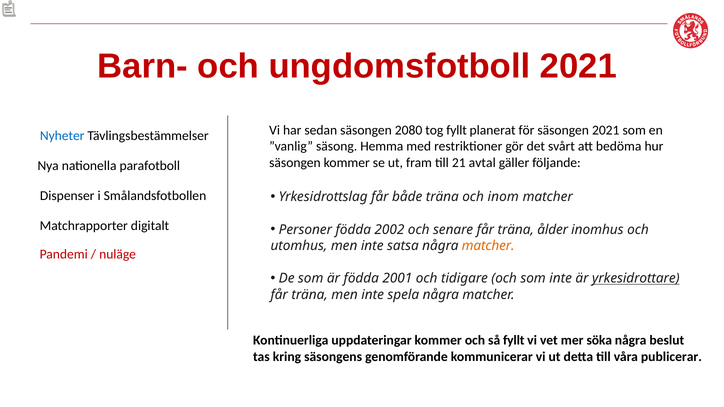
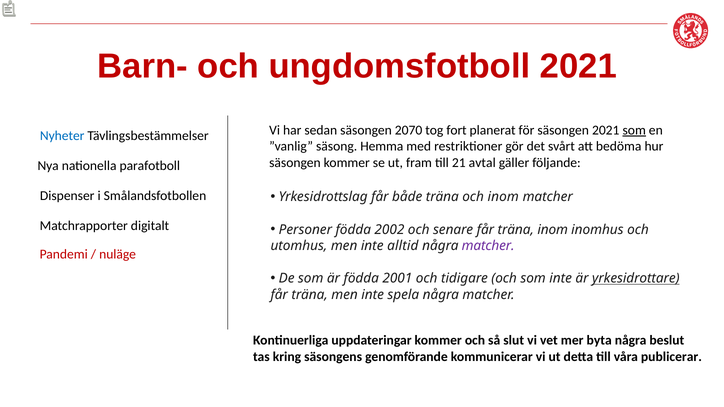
2080: 2080 -> 2070 (409, 130)
tog fyllt: fyllt -> fort (457, 130)
som underline: none -> present (634, 130)
träna ålder: ålder -> inom (553, 230)
satsa: satsa -> alltid (403, 246)
matcher colour: orange -> purple (488, 246)
så fyllt: fyllt -> slut (514, 341)
söka: söka -> byta (599, 341)
